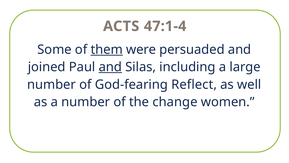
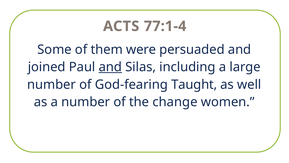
47:1-4: 47:1-4 -> 77:1-4 (165, 26)
them underline: present -> none (107, 50)
Reflect: Reflect -> Taught (194, 84)
